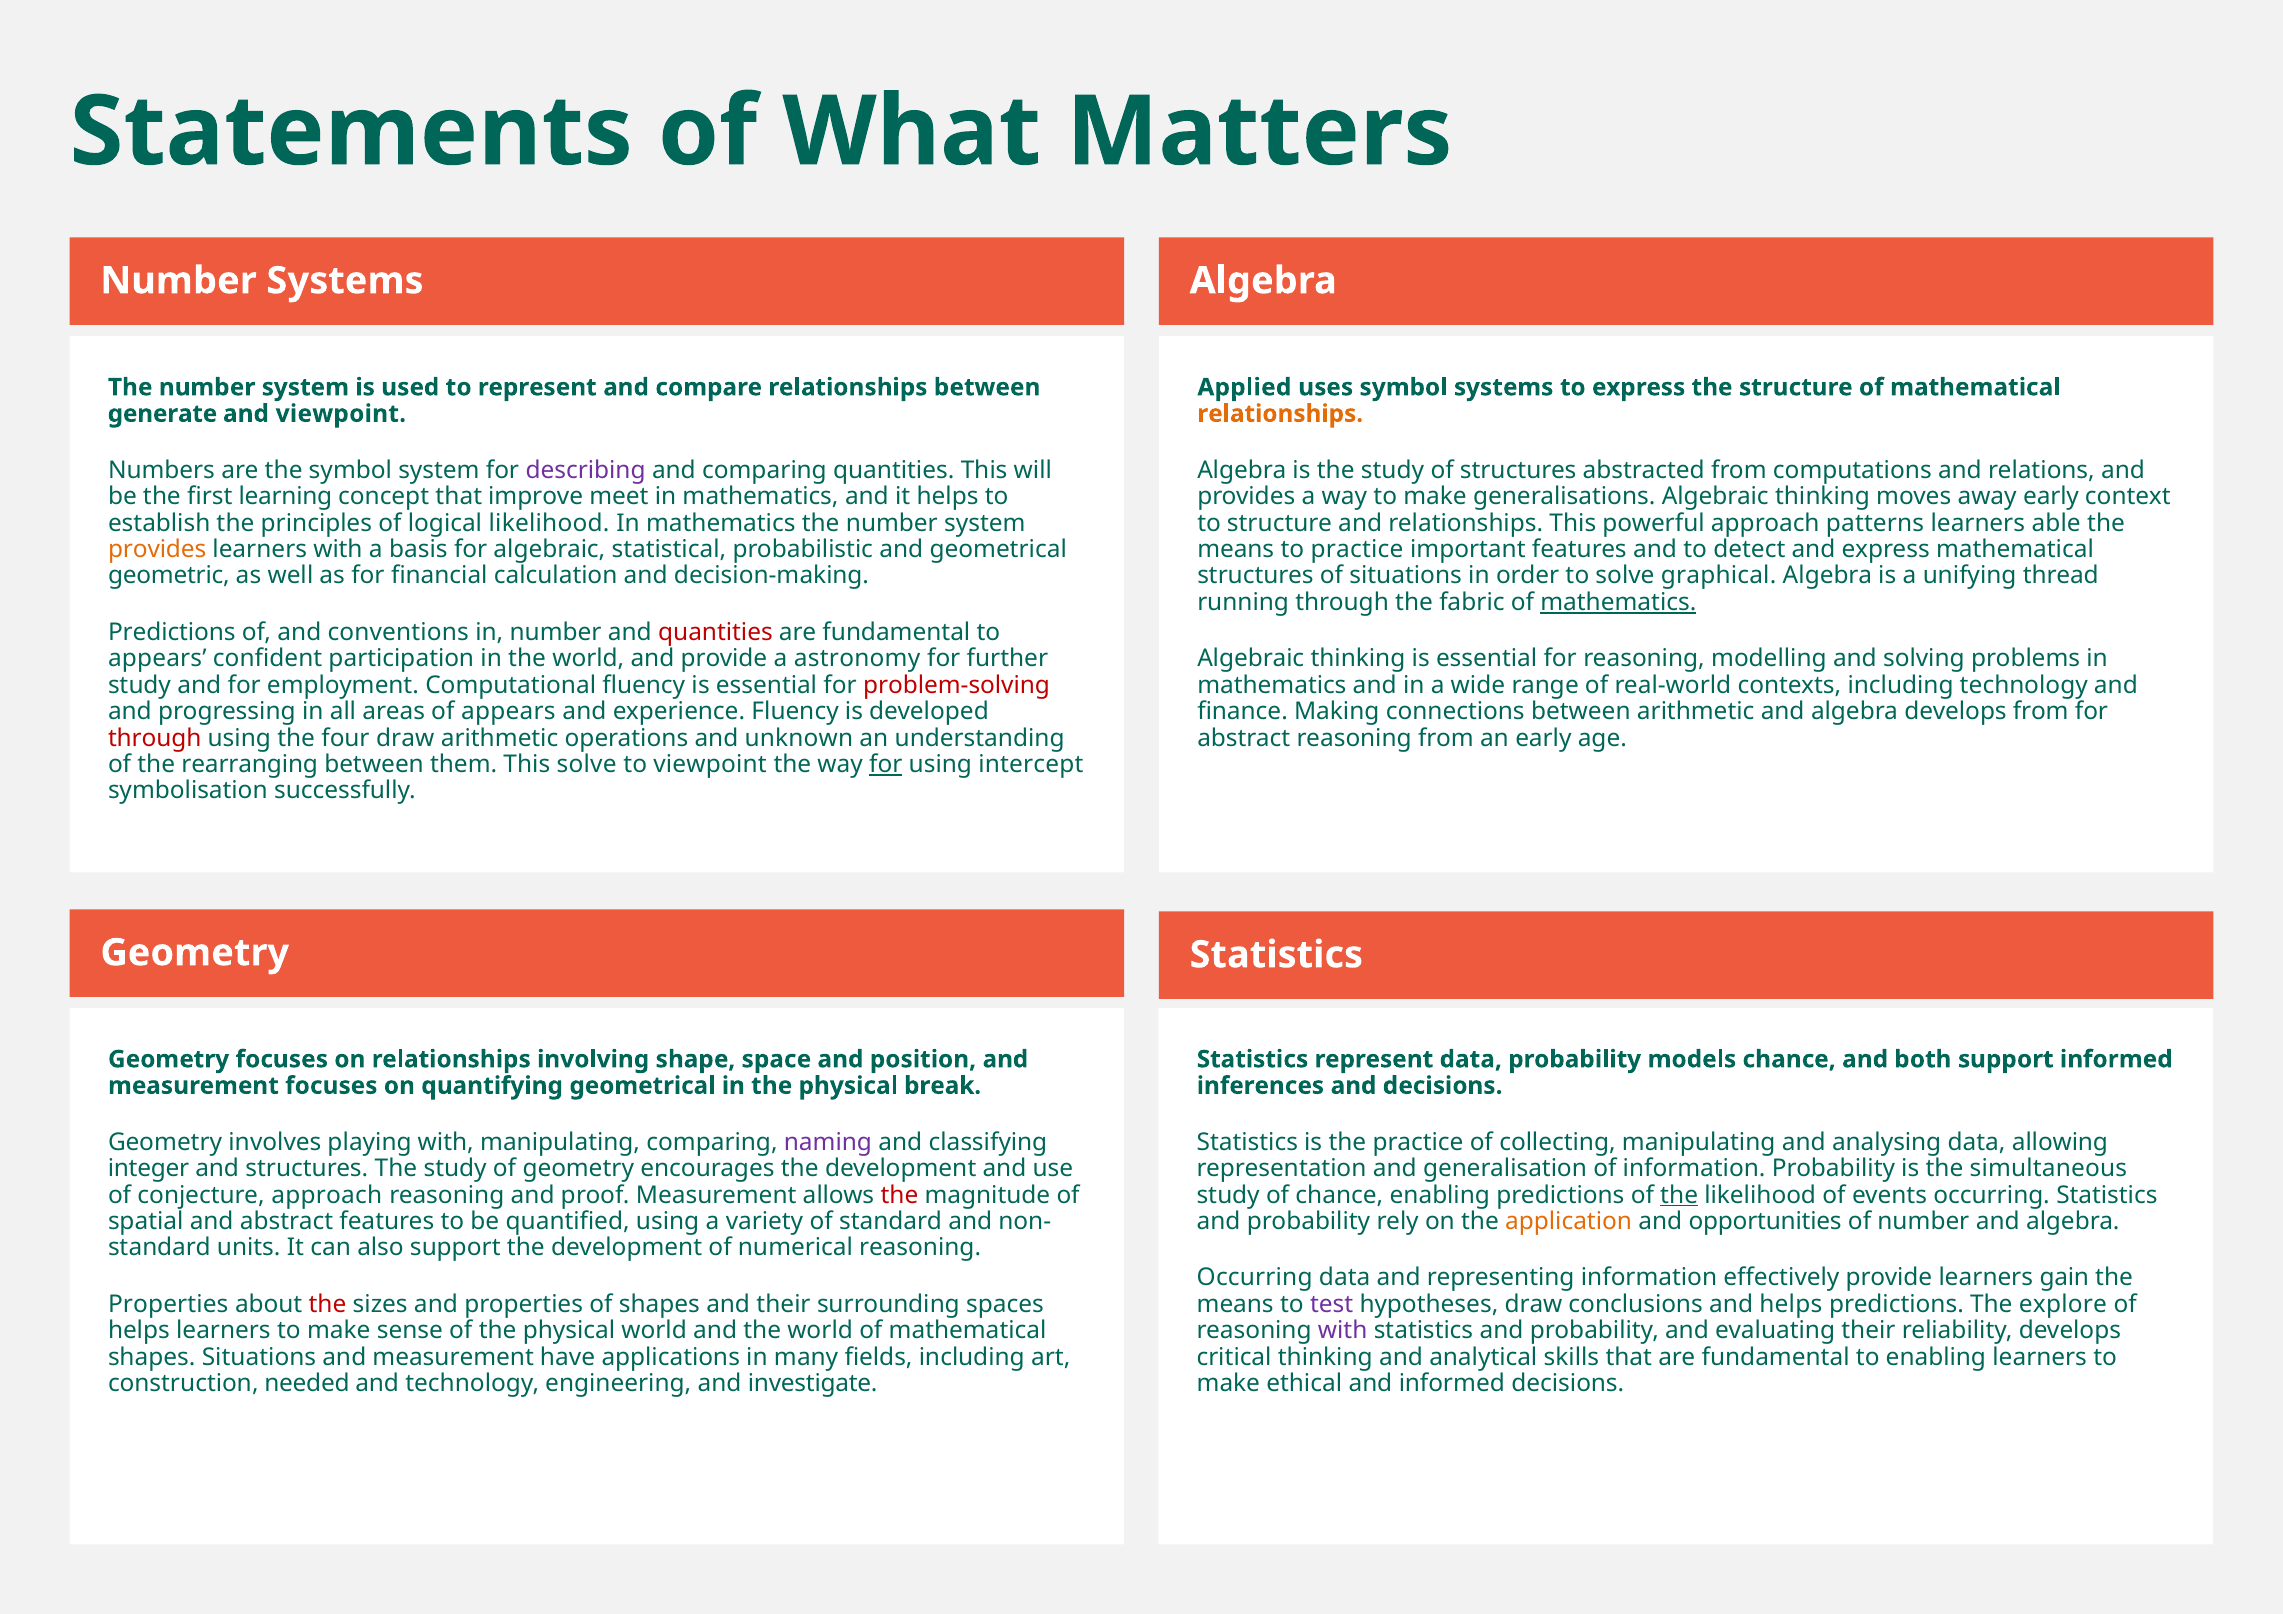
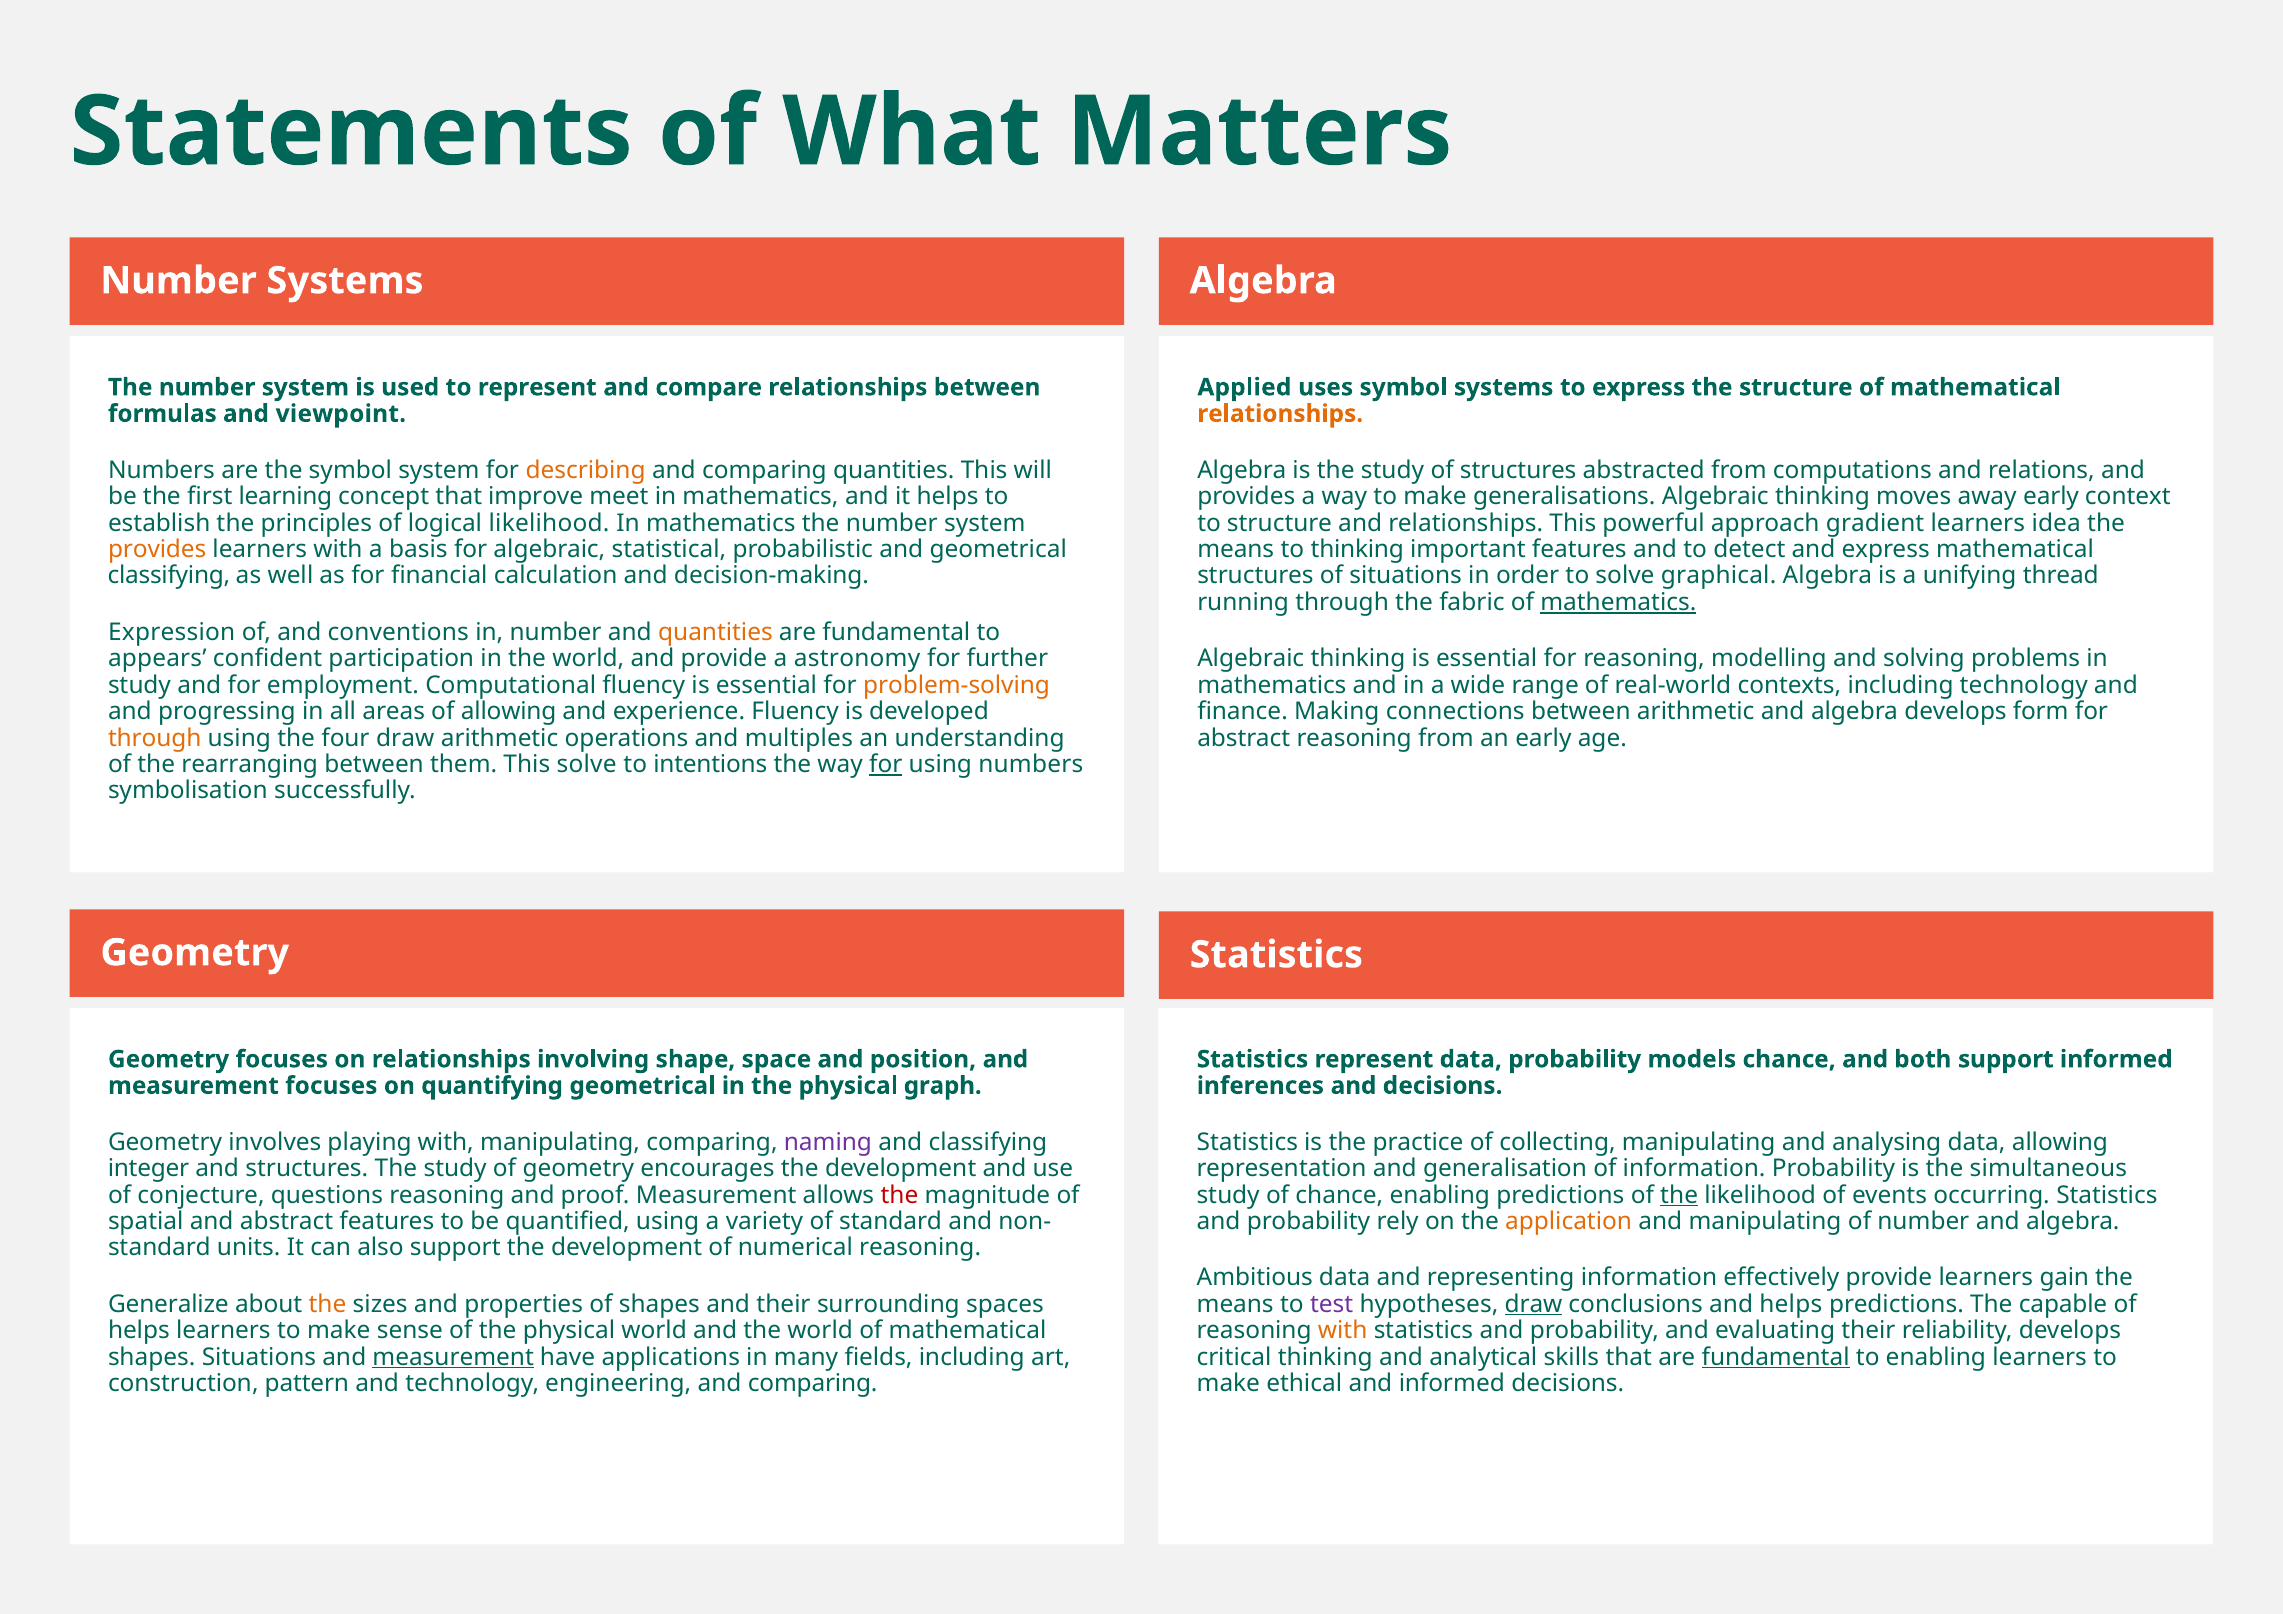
generate: generate -> formulas (162, 414)
describing colour: purple -> orange (586, 470)
patterns: patterns -> gradient (1875, 523)
able: able -> idea (2056, 523)
to practice: practice -> thinking (1357, 549)
geometric: geometric -> classifying (169, 576)
Predictions: Predictions -> Expression (172, 632)
quantities colour: red -> orange (715, 632)
problem-solving colour: red -> orange (957, 685)
of appears: appears -> allowing (509, 712)
develops from: from -> form (2041, 712)
through colour: red -> orange (155, 738)
unknown: unknown -> multiples (799, 738)
to viewpoint: viewpoint -> intentions (710, 764)
using intercept: intercept -> numbers (1031, 764)
break: break -> graph (943, 1086)
conjecture approach: approach -> questions (327, 1195)
and opportunities: opportunities -> manipulating (1765, 1222)
Occurring: Occurring -> Ambitious (1255, 1278)
Properties: Properties -> Generalize (168, 1304)
the colour: red -> orange (327, 1304)
draw underline: none -> present (1534, 1304)
explore: explore -> capable (2063, 1304)
with colour: purple -> orange (1343, 1331)
measurement underline: none -> present (453, 1357)
fundamental underline: none -> present (1776, 1357)
needed: needed -> pattern (307, 1384)
engineering and investigate: investigate -> comparing (813, 1384)
